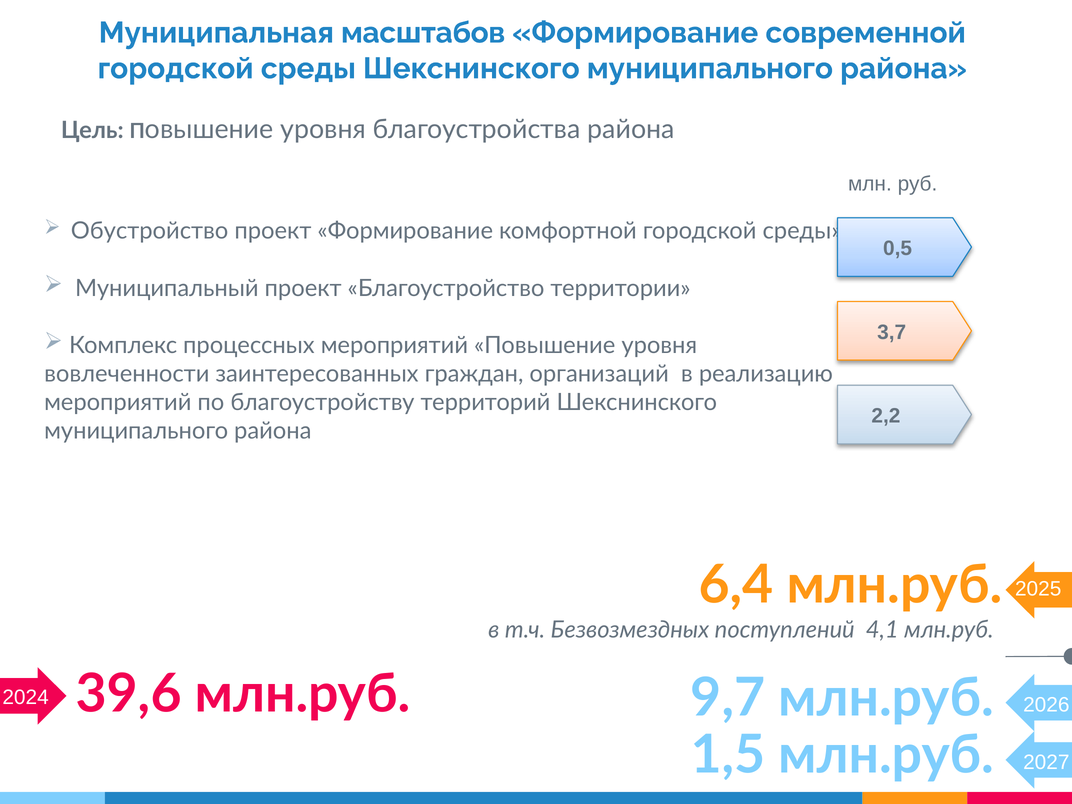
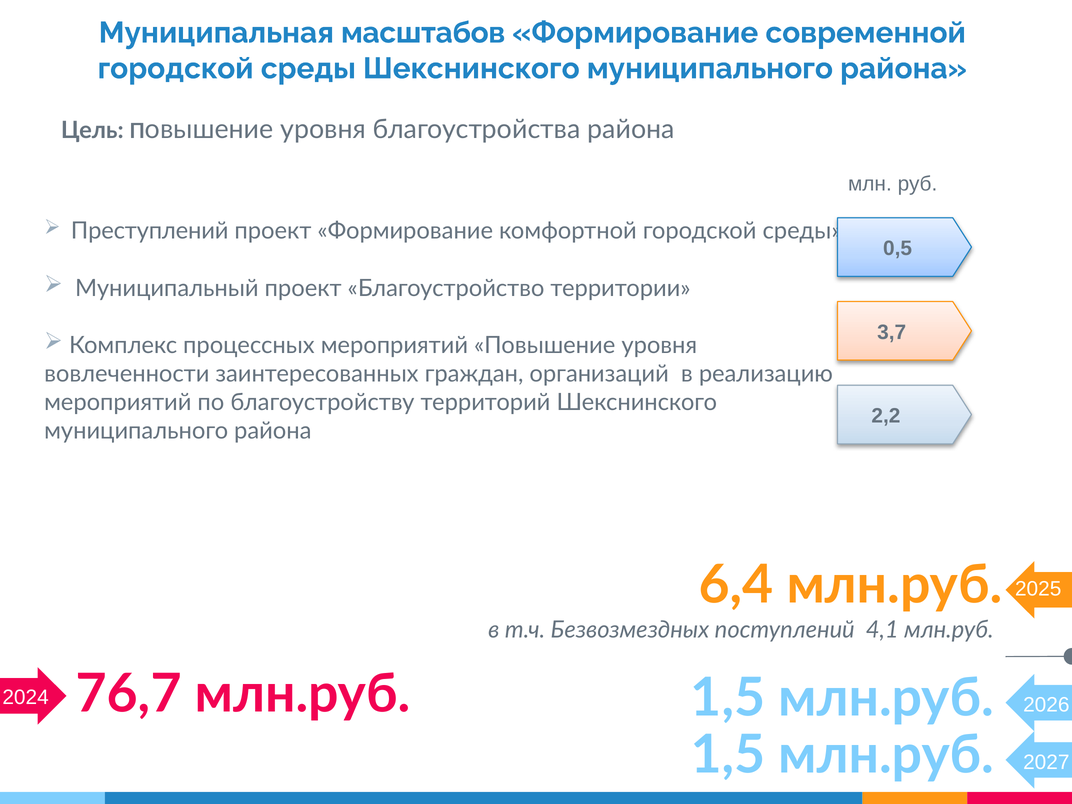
Обустройство: Обустройство -> Преступлений (150, 231)
39,6: 39,6 -> 76,7 (129, 694)
9,7: 9,7 -> 1,5 (728, 698)
